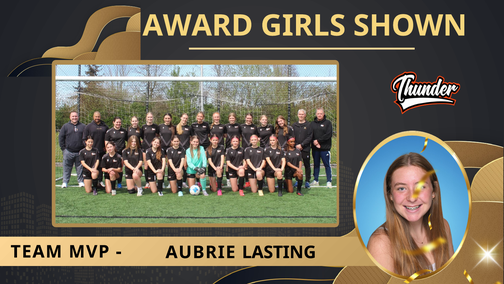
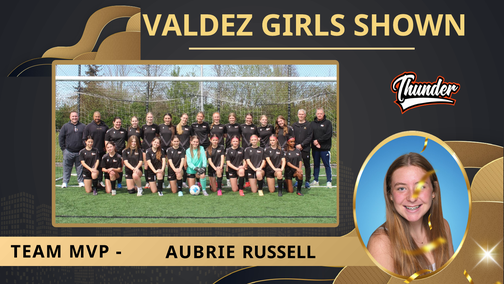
AWARD: AWARD -> VALDEZ (198, 26)
LASTING: LASTING -> RUSSELL (279, 252)
